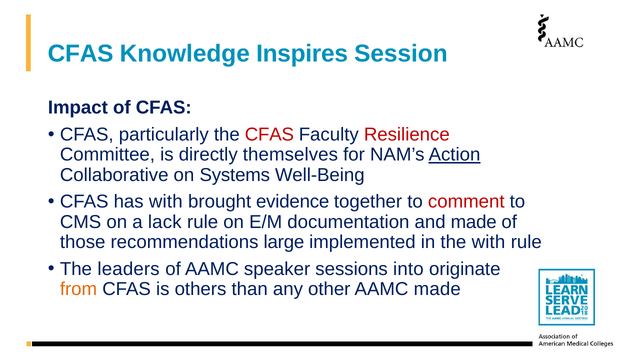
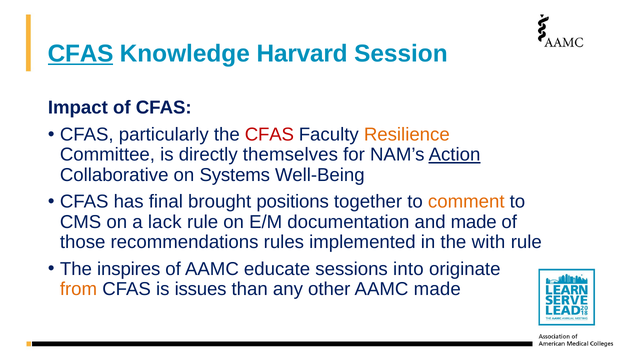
CFAS underline: none -> present (81, 54)
Inspires: Inspires -> Harvard (302, 54)
Resilience colour: red -> orange (407, 134)
has with: with -> final (166, 201)
evidence: evidence -> positions (293, 201)
comment colour: red -> orange (466, 201)
large: large -> rules (284, 242)
leaders: leaders -> inspires (129, 268)
speaker: speaker -> educate (277, 268)
others: others -> issues (201, 289)
